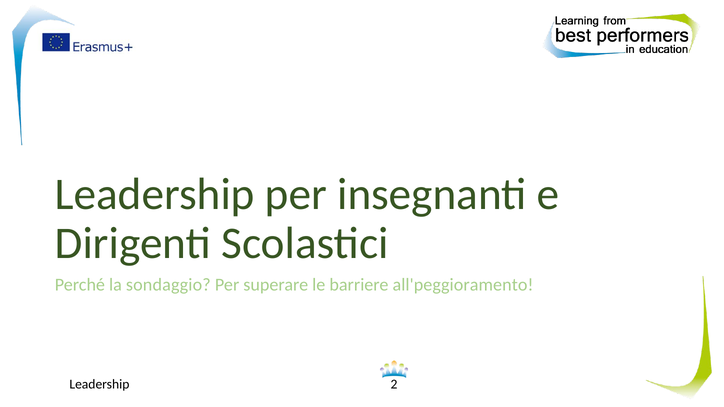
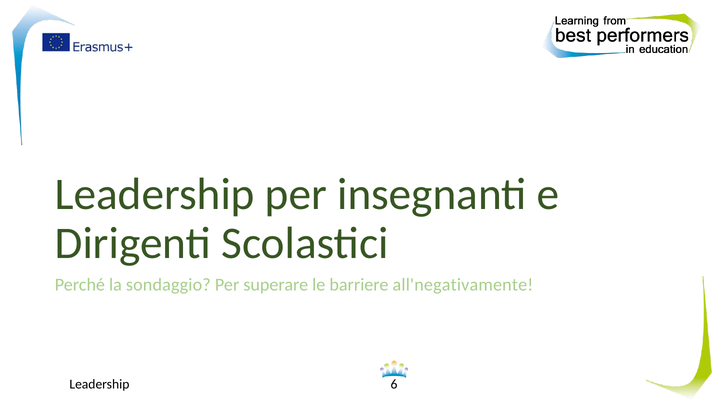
all'peggioramento: all'peggioramento -> all'negativamente (463, 285)
2: 2 -> 6 (394, 385)
